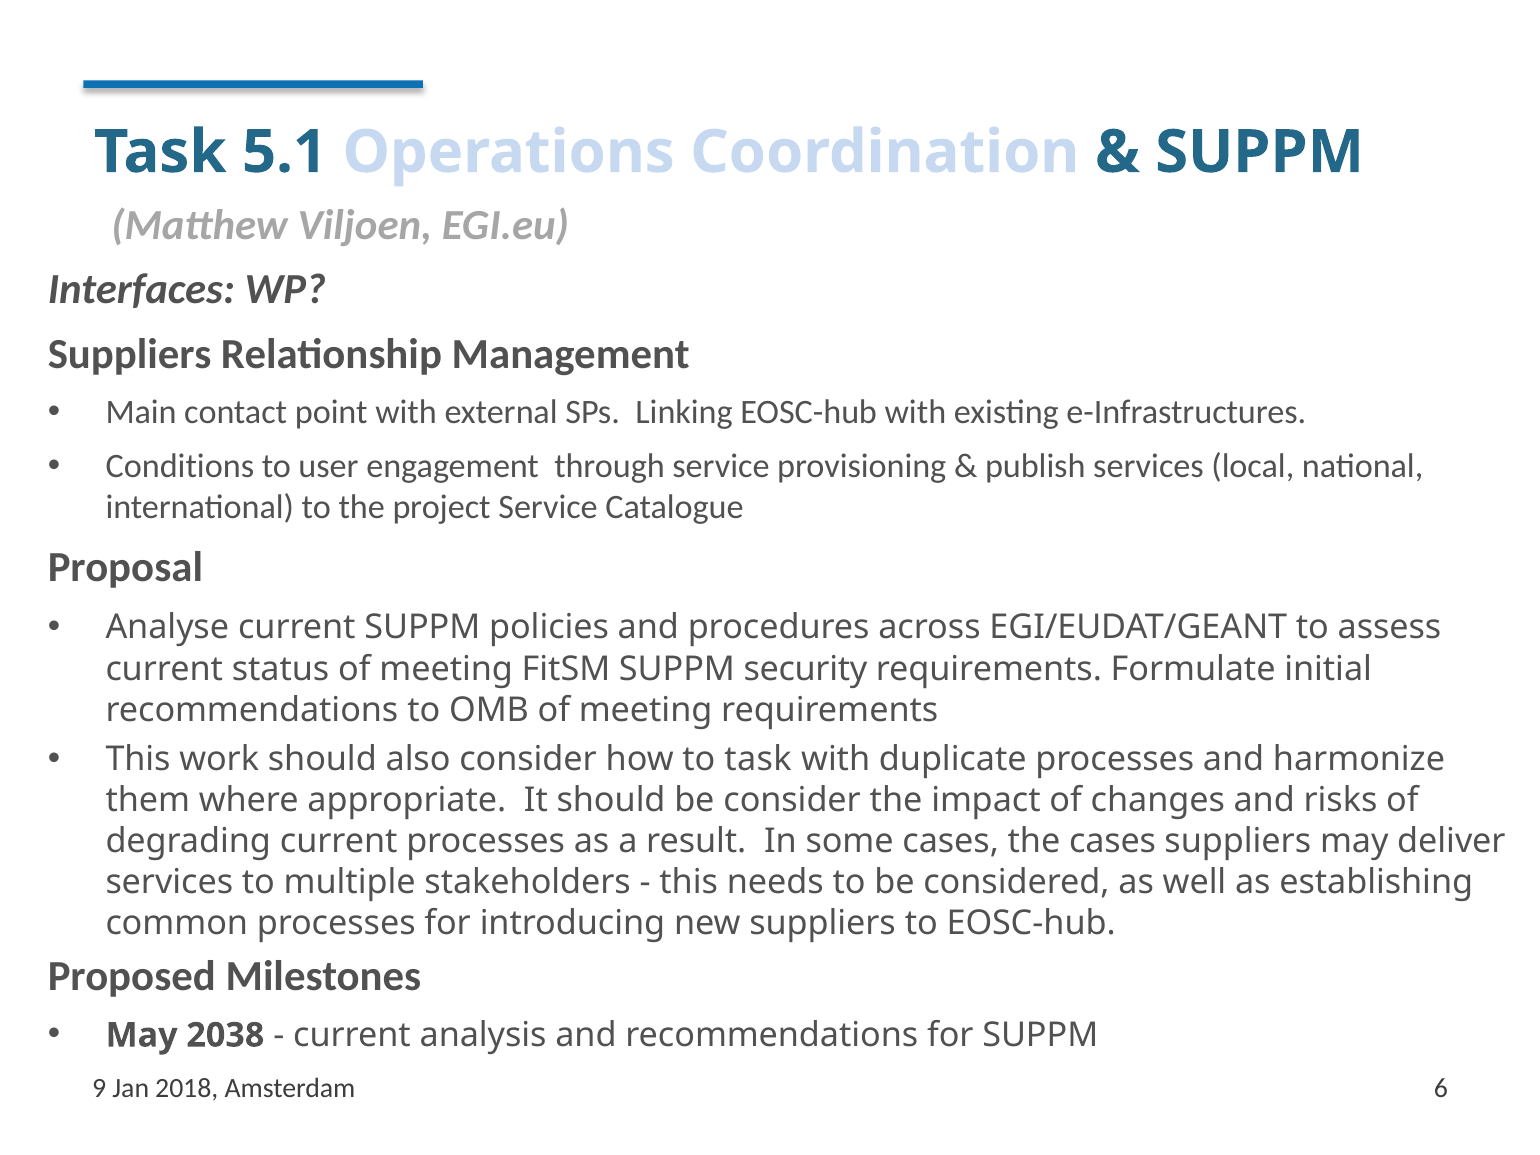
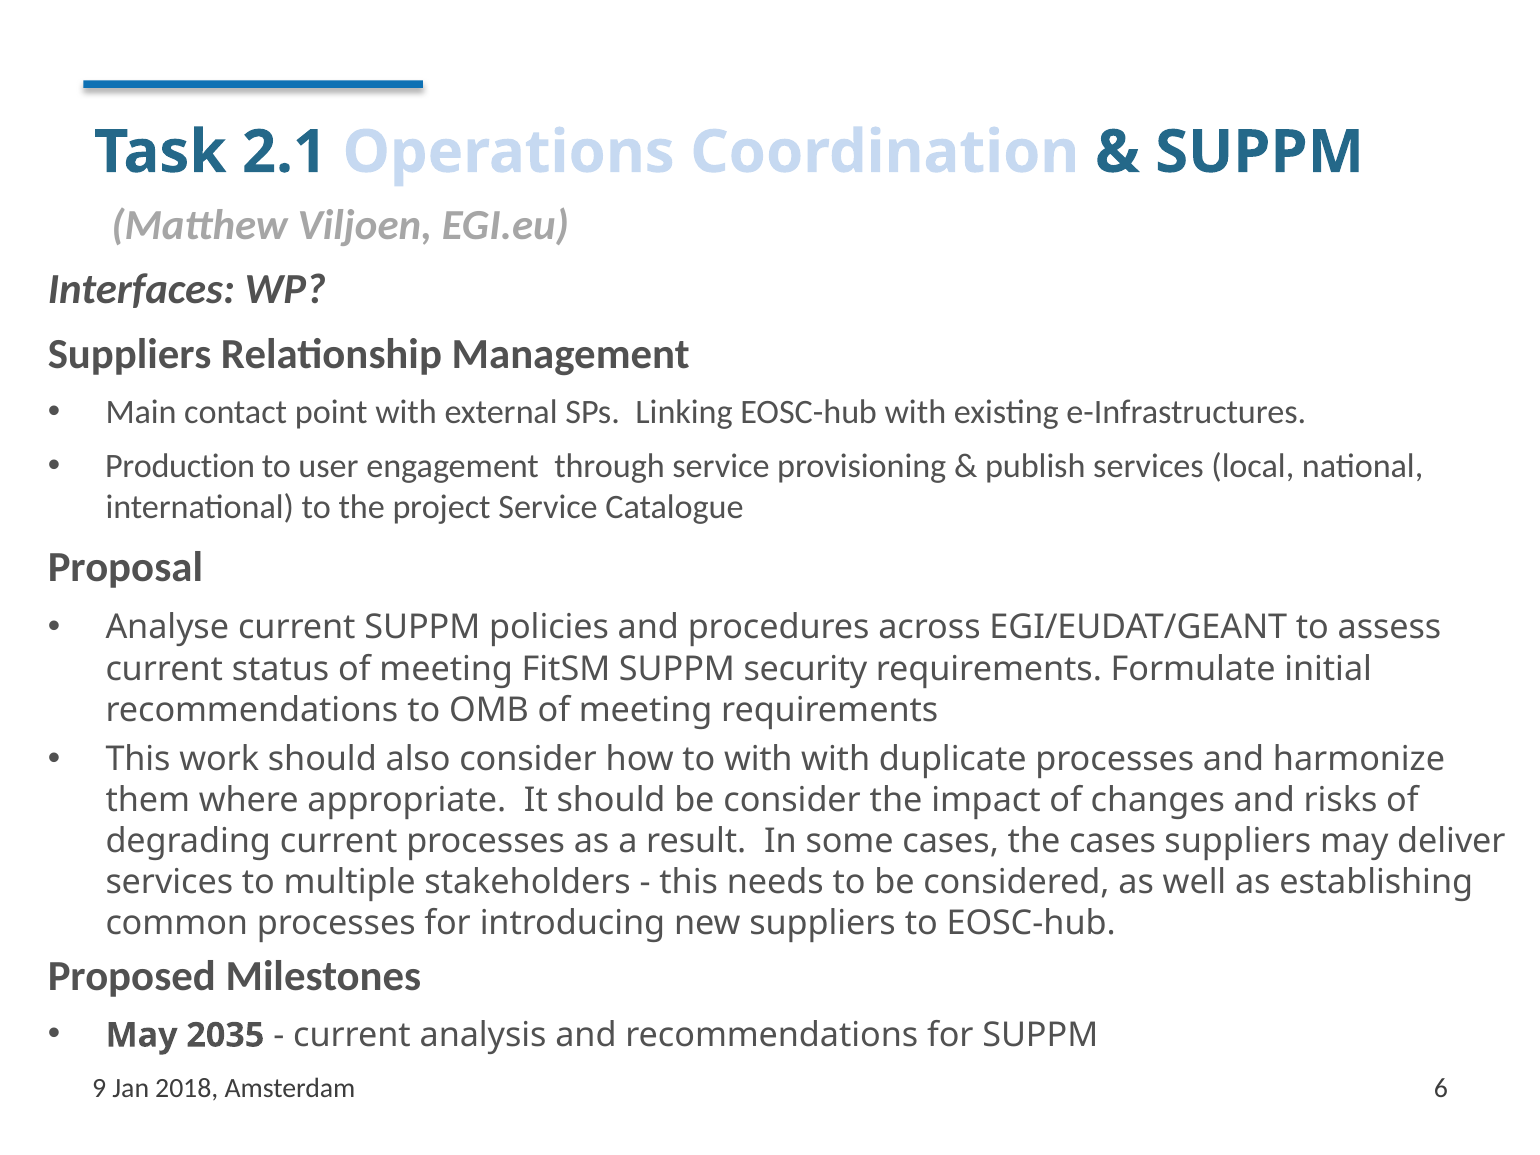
5.1: 5.1 -> 2.1 (285, 152)
Conditions: Conditions -> Production (180, 466)
to task: task -> with (758, 759)
2038: 2038 -> 2035 (225, 1035)
